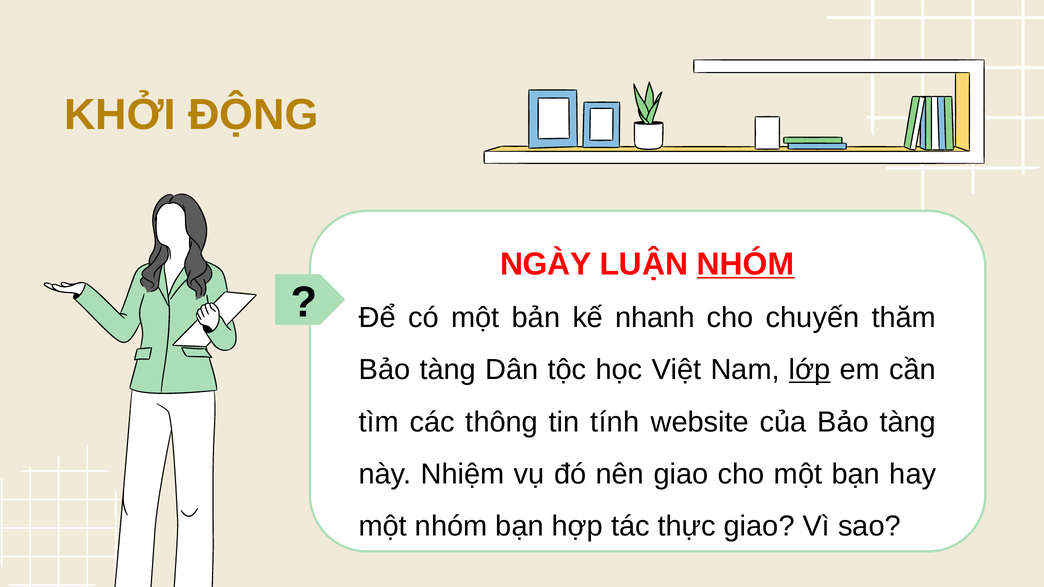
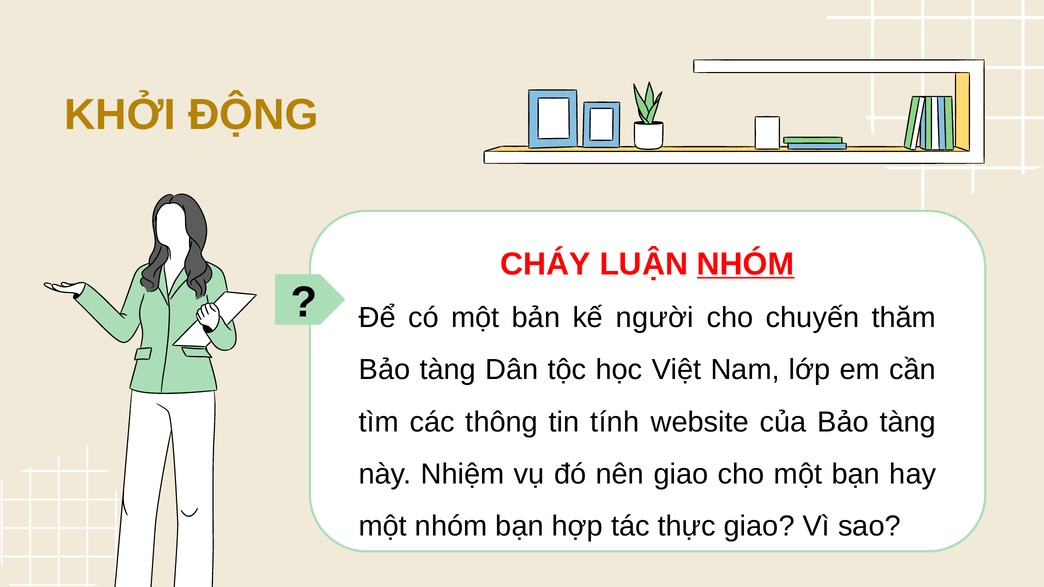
NGÀY: NGÀY -> CHÁY (546, 264)
nhanh: nhanh -> người (655, 318)
lớp underline: present -> none (810, 370)
